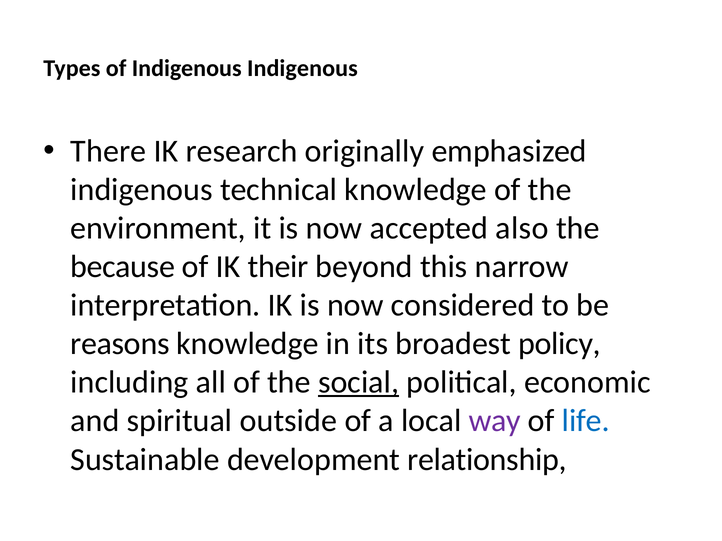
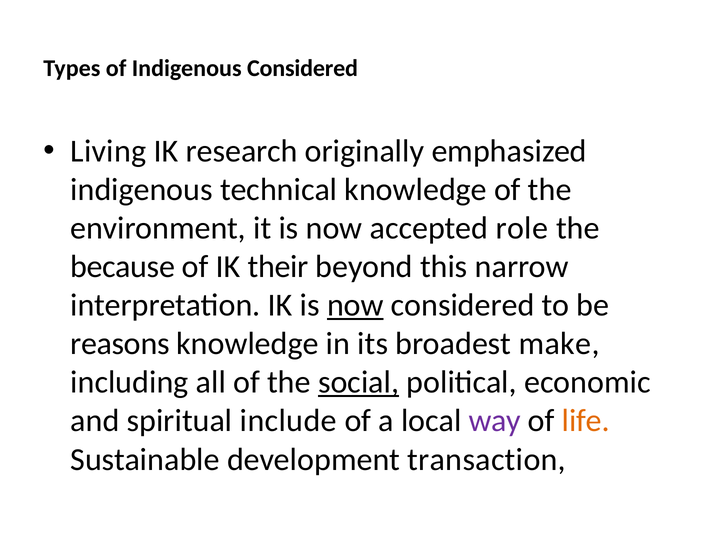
Indigenous Indigenous: Indigenous -> Considered (303, 68)
There: There -> Living (108, 151)
also: also -> role (522, 229)
now underline: none -> present (355, 306)
policy: policy -> make (559, 344)
outside: outside -> include (288, 421)
life colour: blue -> orange (586, 421)
relationship: relationship -> transaction (487, 460)
